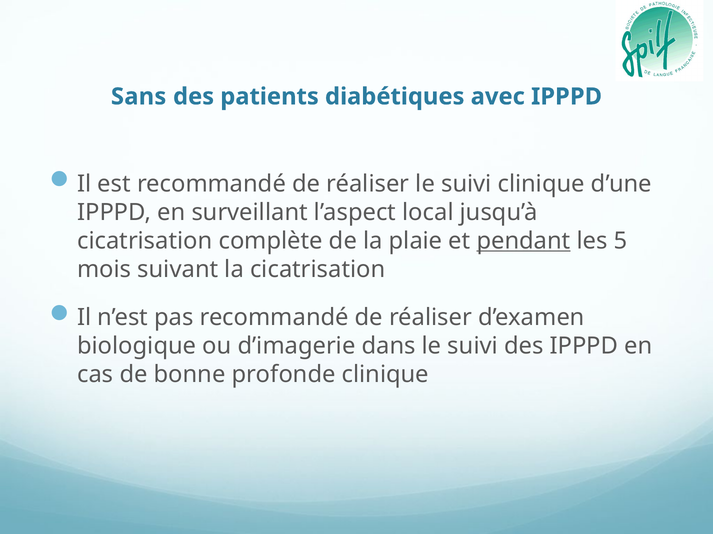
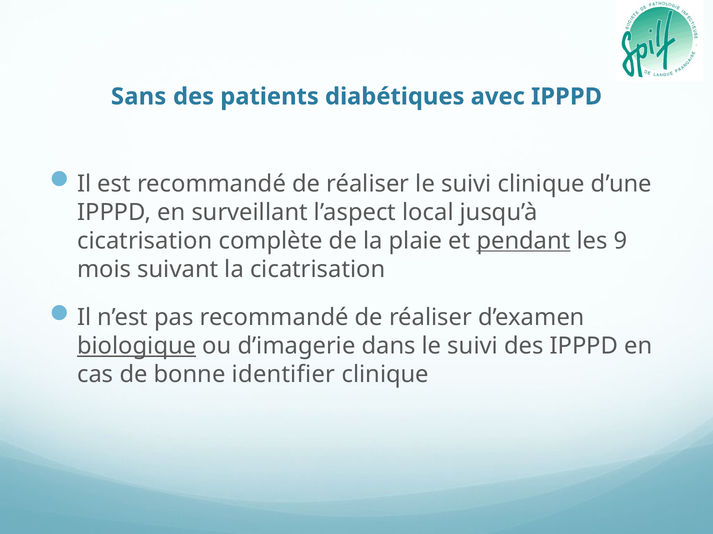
5: 5 -> 9 (621, 241)
biologique underline: none -> present (137, 347)
profonde: profonde -> identifier (283, 375)
